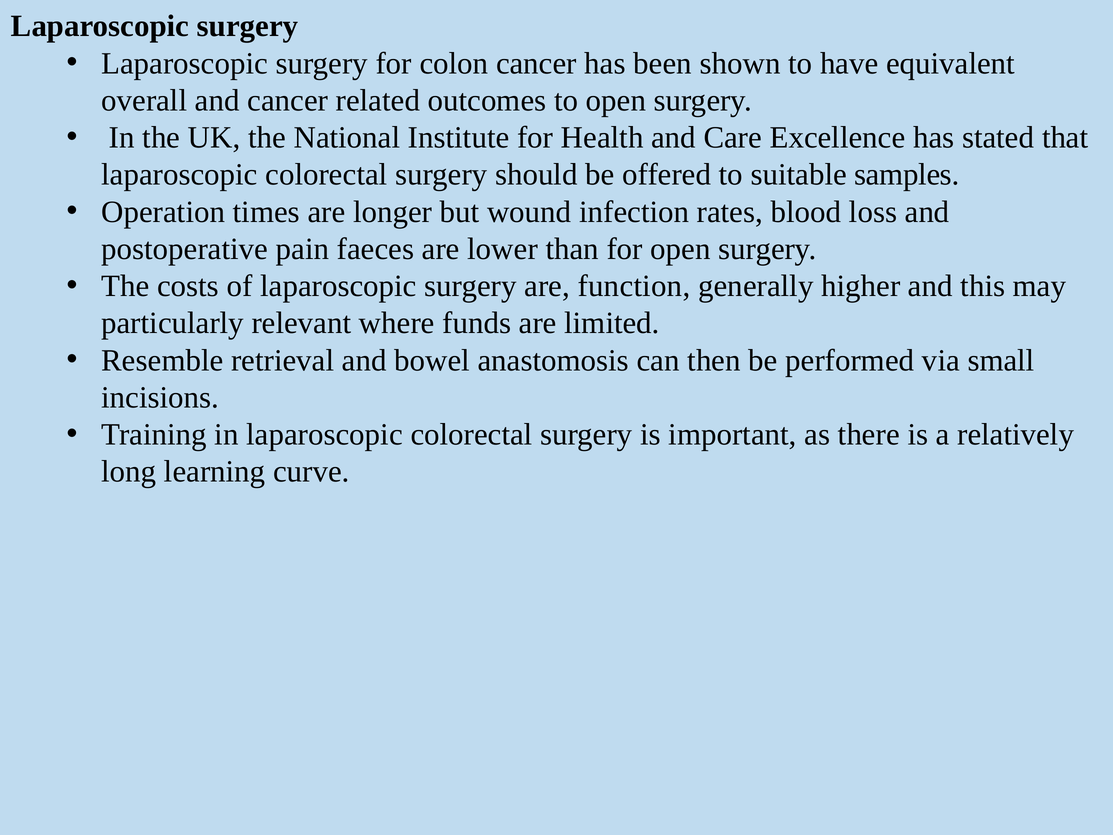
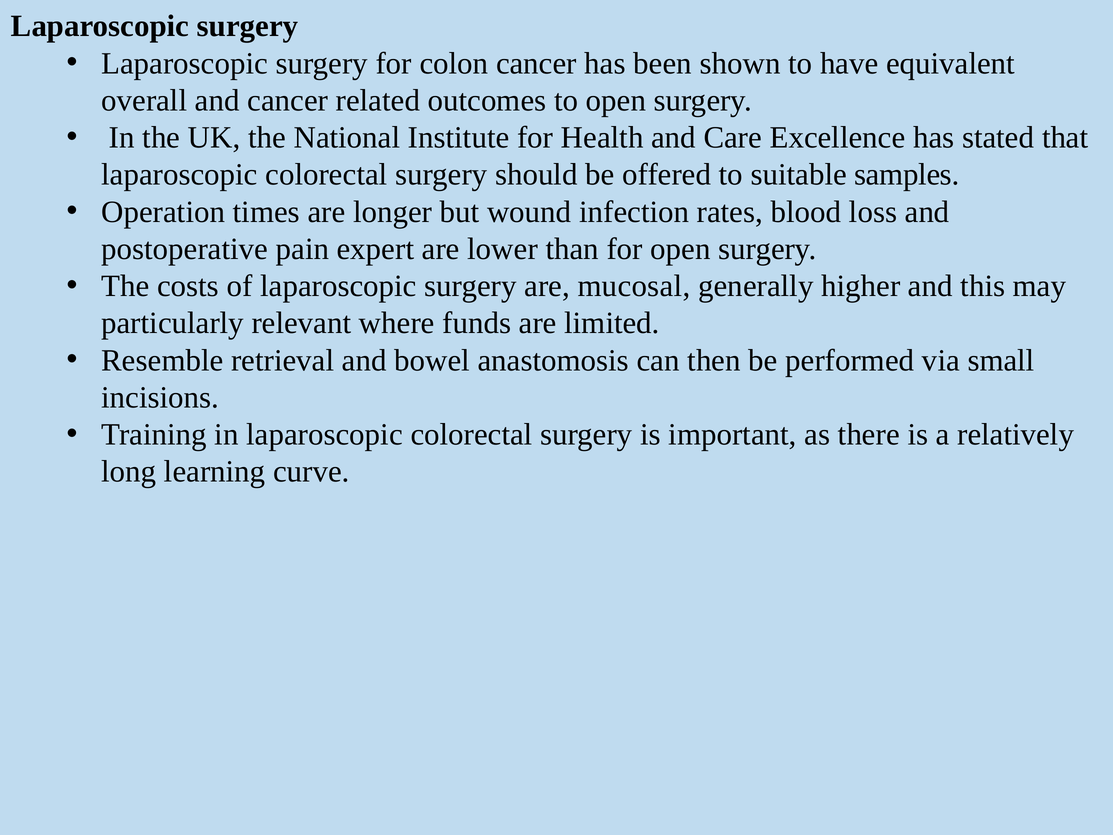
faeces: faeces -> expert (375, 249)
function: function -> mucosal (634, 286)
